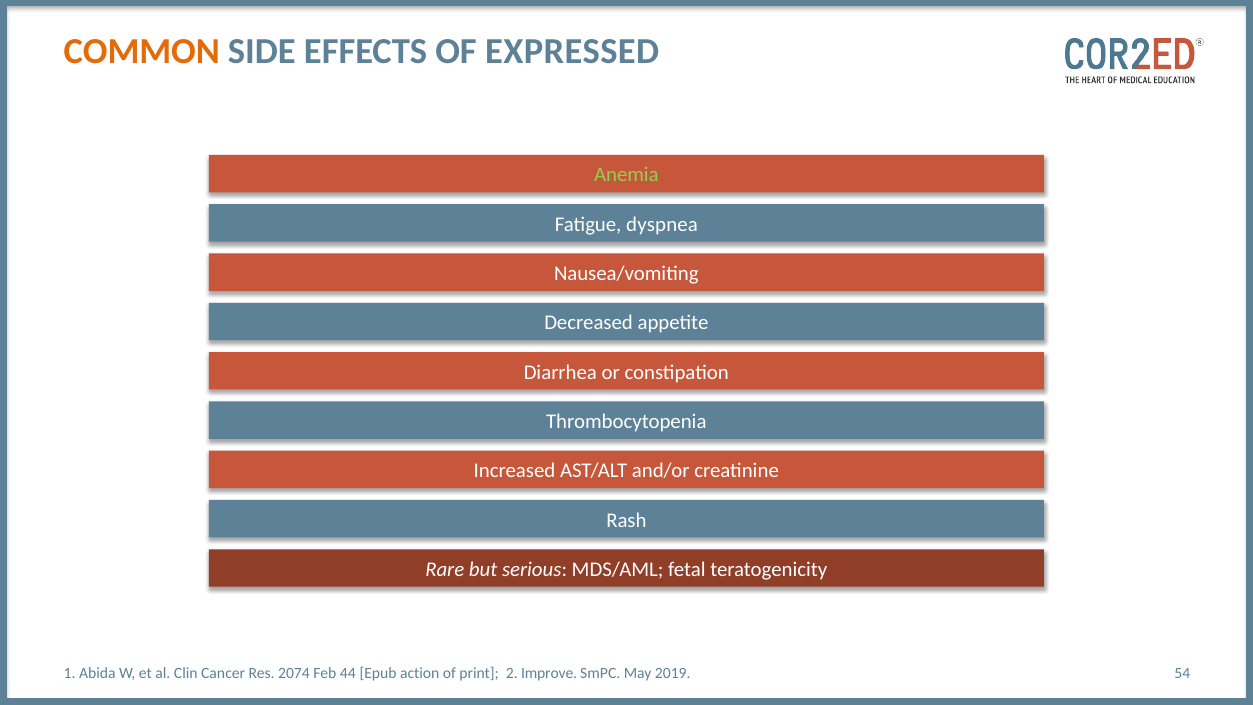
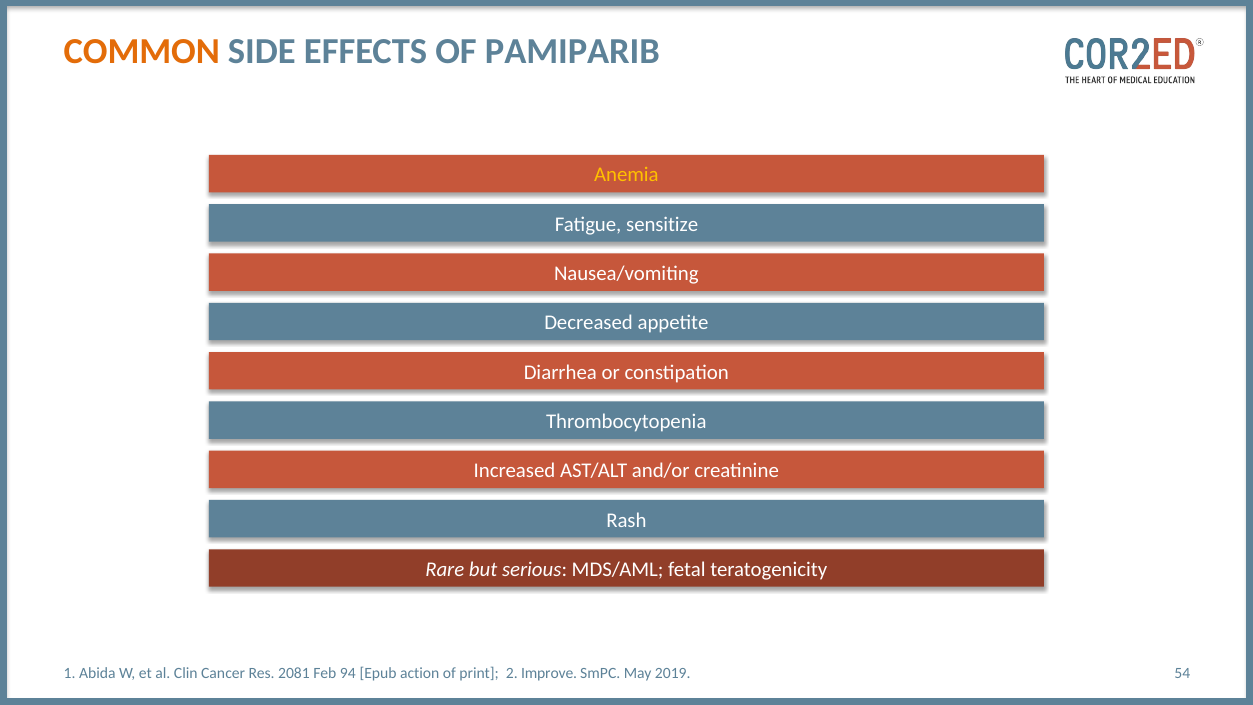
EXPRESSED: EXPRESSED -> PAMIPARIB (572, 51)
Anemia colour: light green -> yellow (626, 175)
dyspnea: dyspnea -> sensitize (662, 224)
2074: 2074 -> 2081 (294, 673)
44: 44 -> 94 (348, 673)
